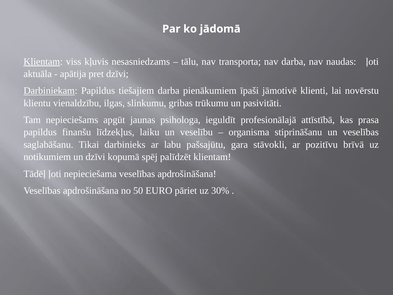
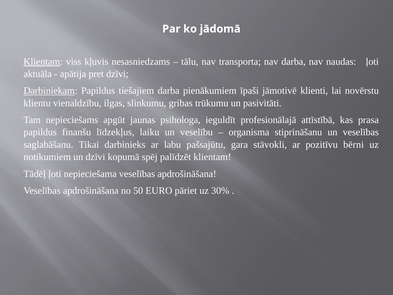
brīvā: brīvā -> bērni (354, 144)
